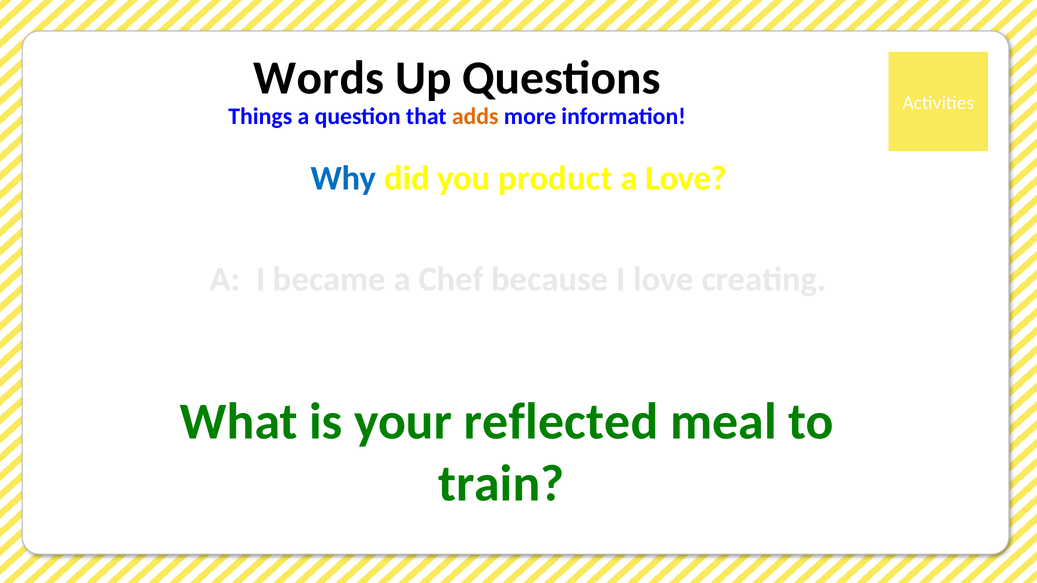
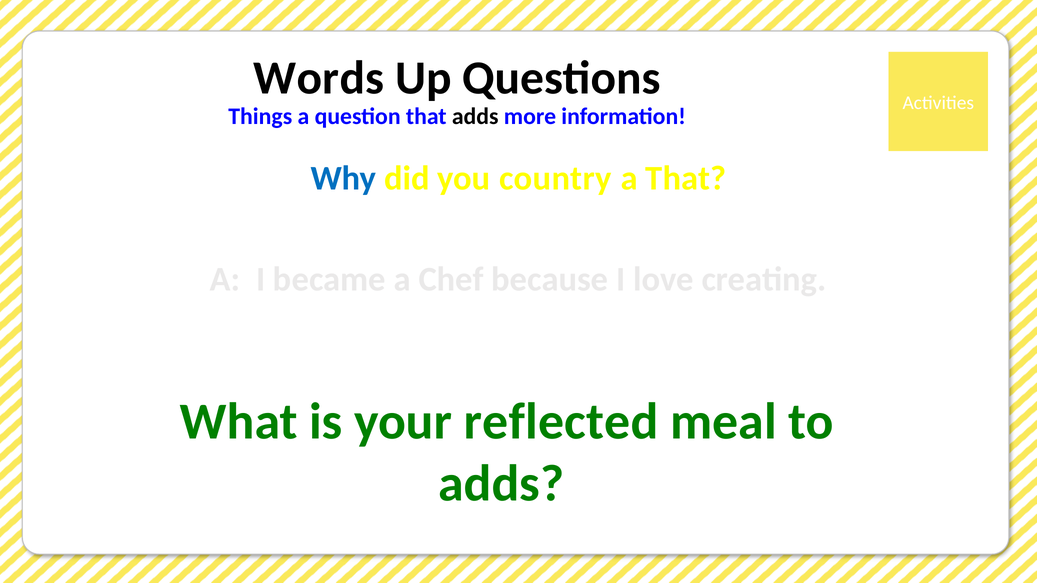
adds colour: orange -> black (475, 117)
product: product -> country (555, 178)
a Love: Love -> That (686, 178)
train: train -> adds (501, 484)
